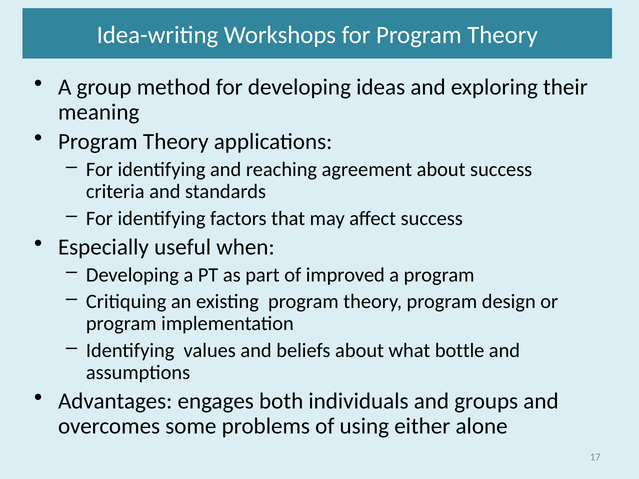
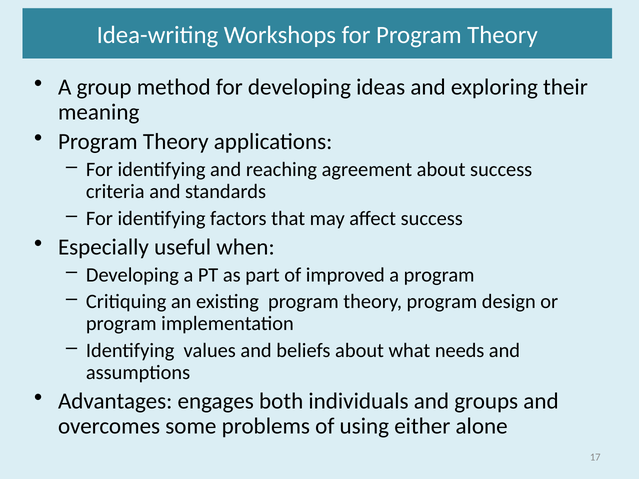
bottle: bottle -> needs (460, 351)
